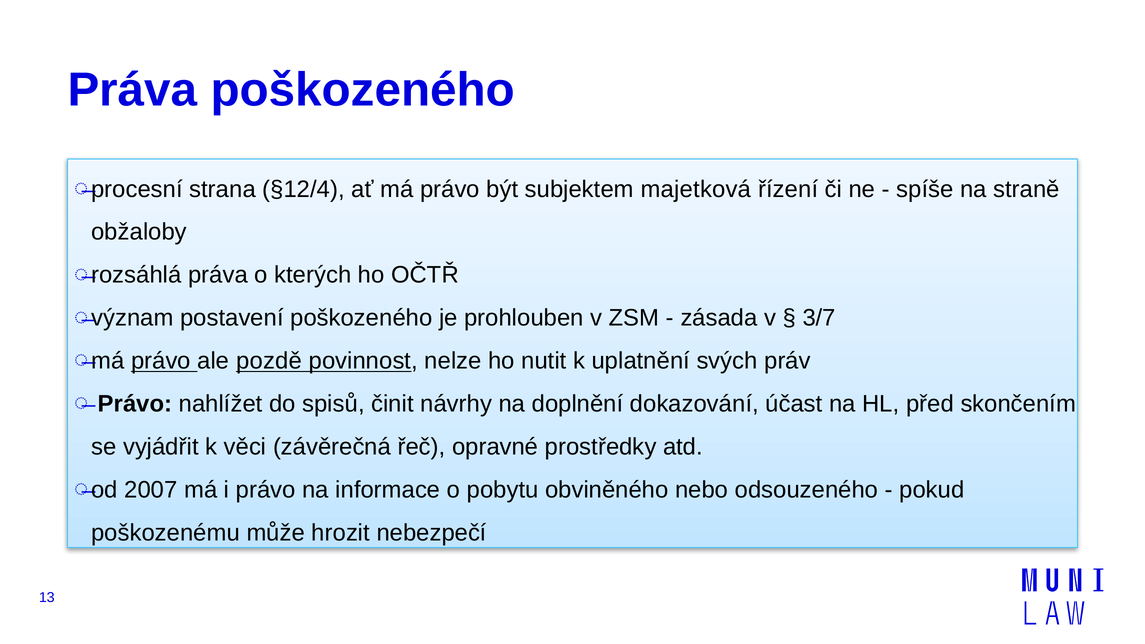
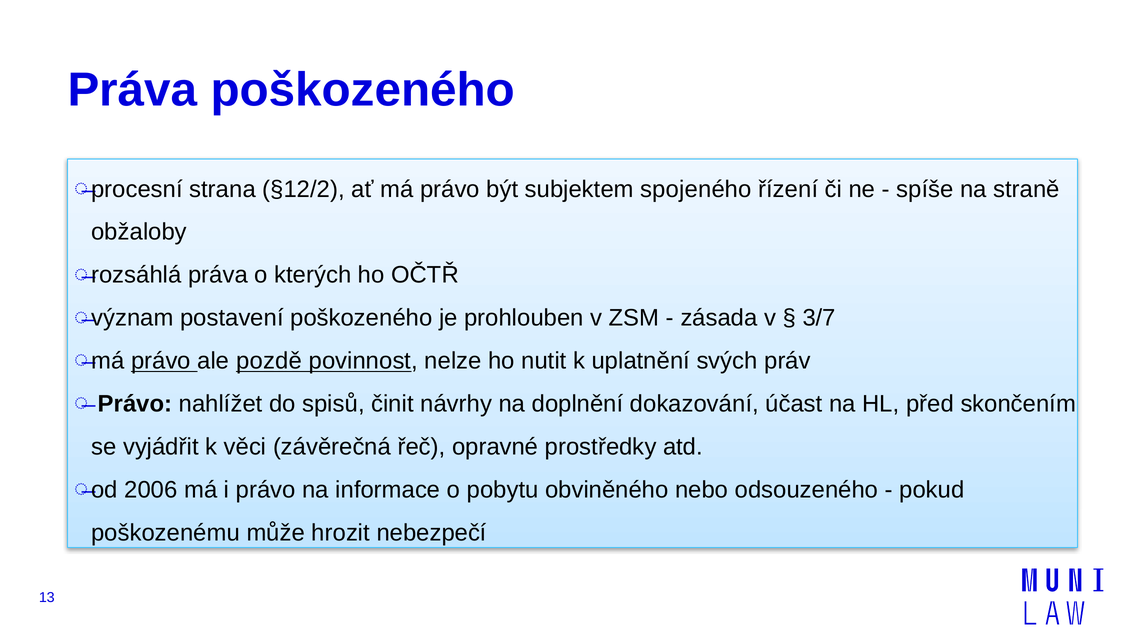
§12/4: §12/4 -> §12/2 (304, 189)
majetková: majetková -> spojeného (696, 189)
2007: 2007 -> 2006 (151, 490)
